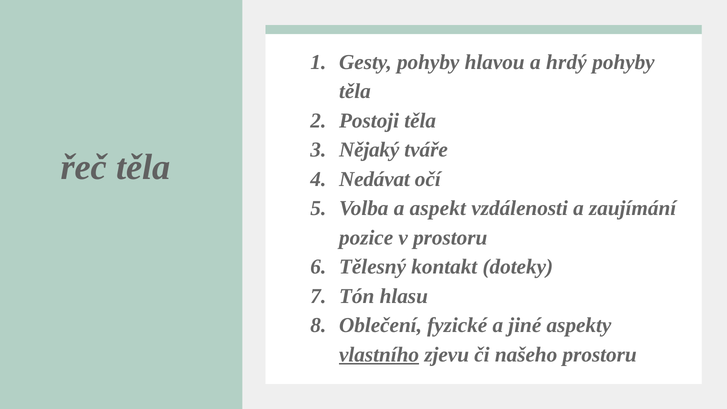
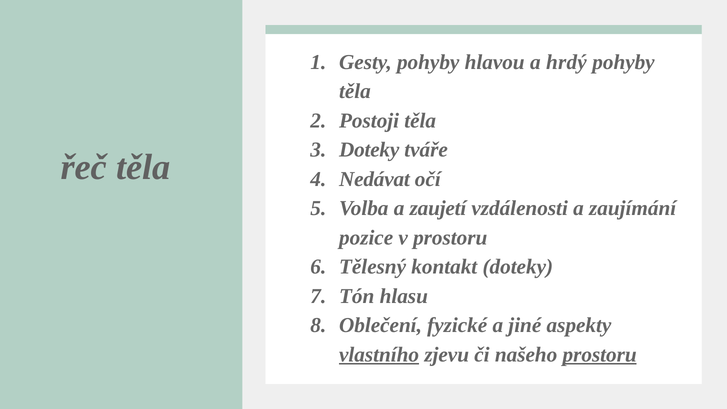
Nějaký: Nějaký -> Doteky (369, 150)
aspekt: aspekt -> zaujetí (438, 208)
prostoru underline: none -> present (600, 355)
